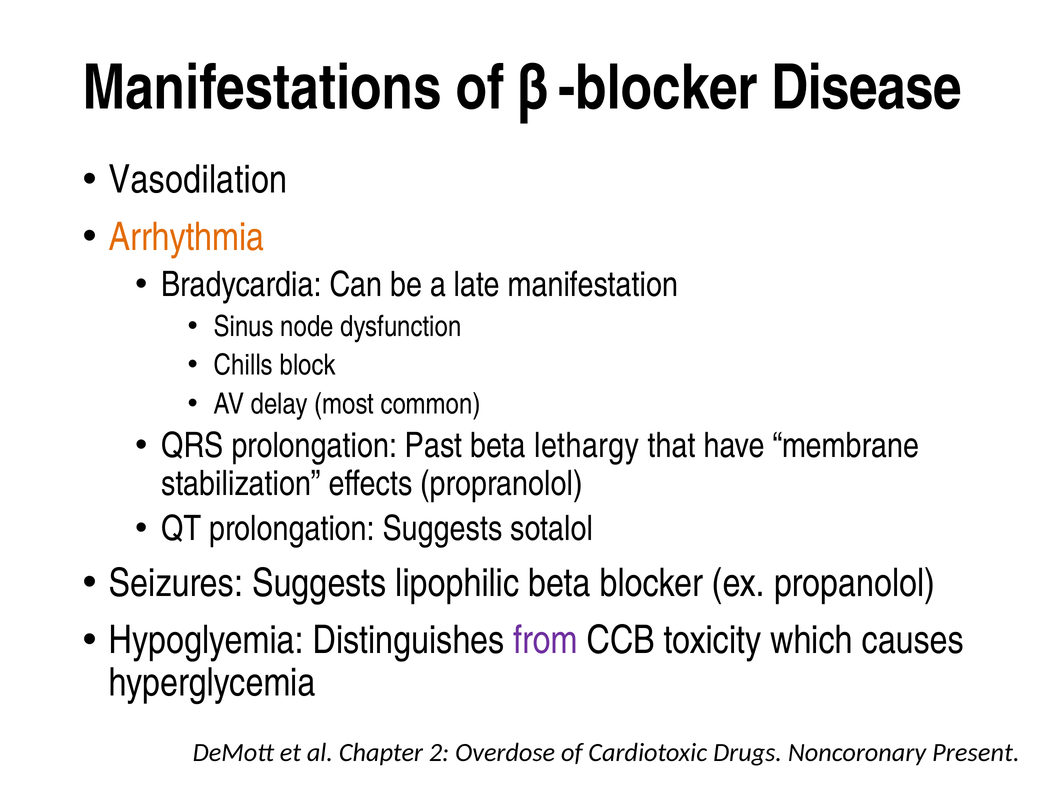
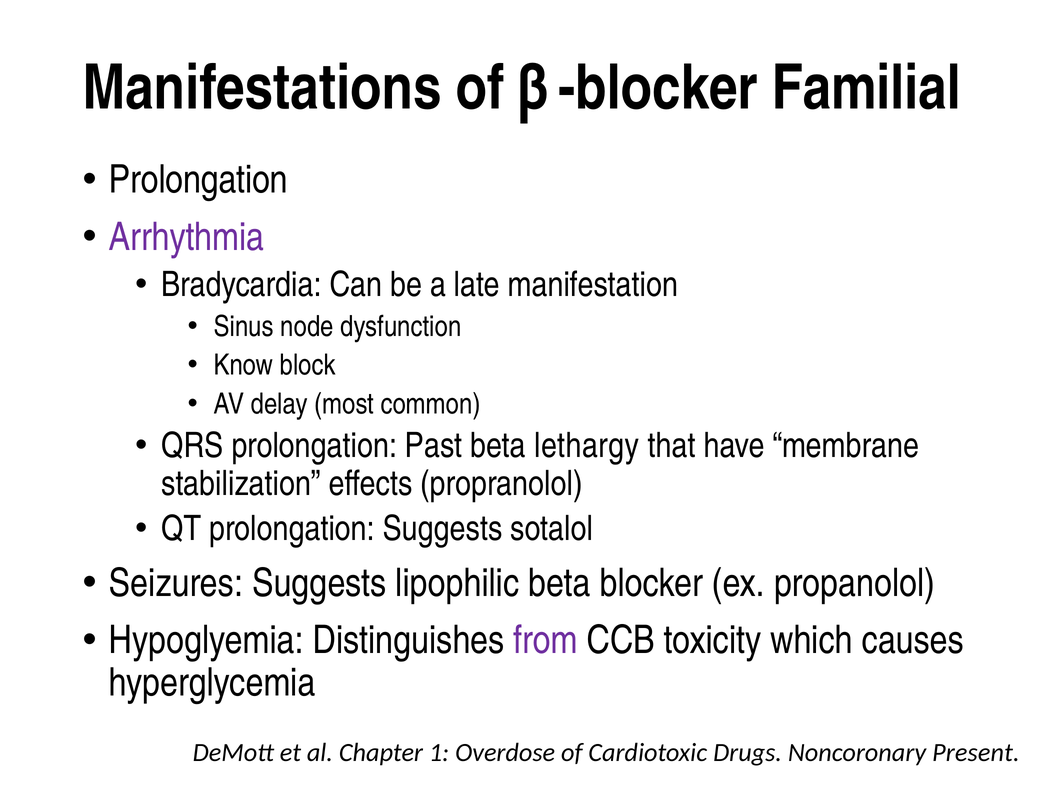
Disease: Disease -> Familial (866, 88)
Vasodilation: Vasodilation -> Prolongation (198, 180)
Arrhythmia colour: orange -> purple (187, 237)
Chills: Chills -> Know (244, 365)
2: 2 -> 1 (439, 753)
